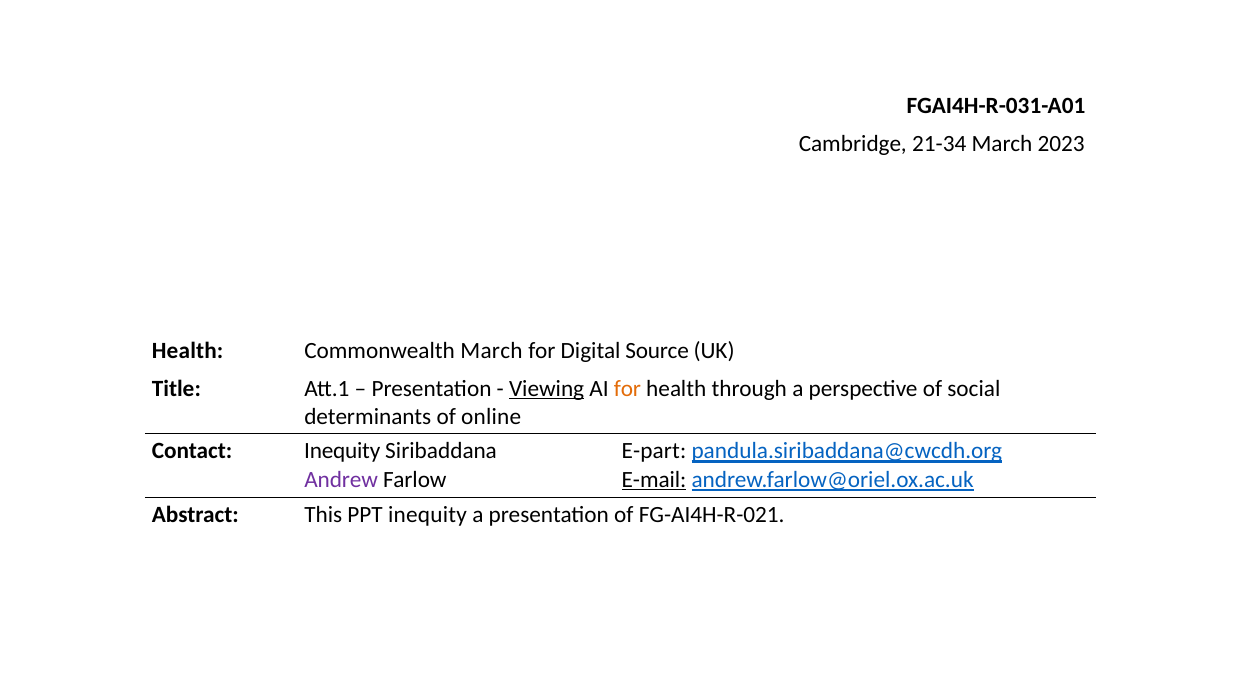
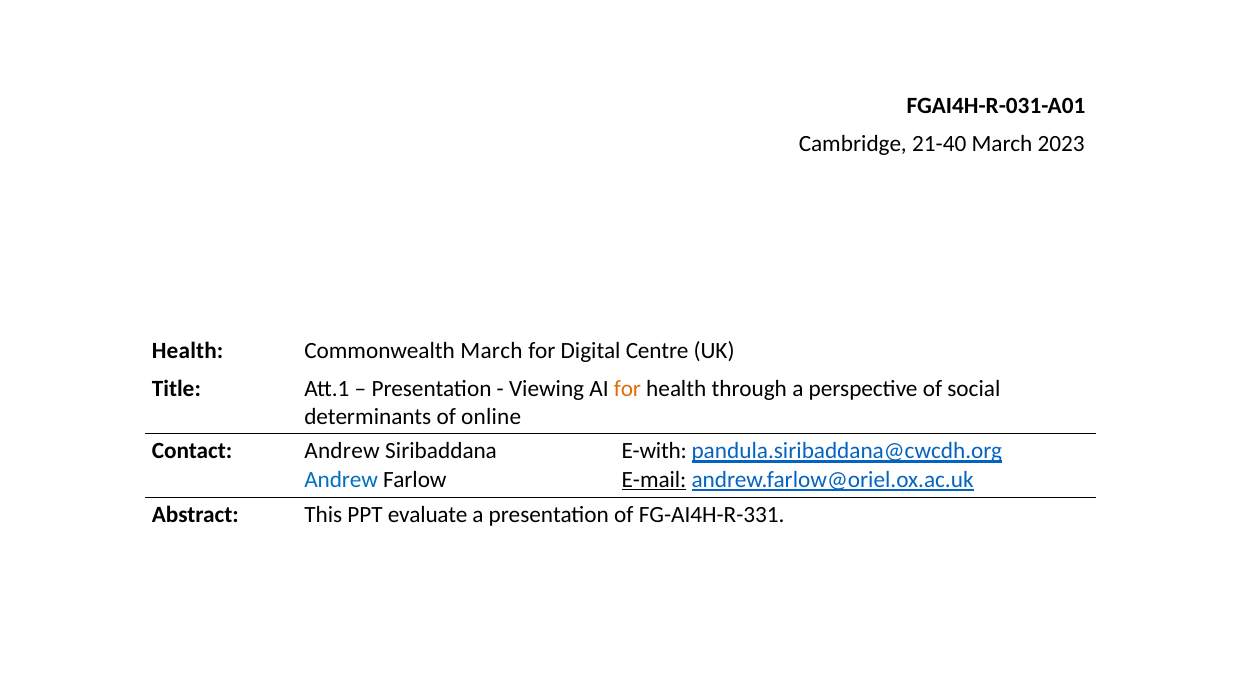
21-34: 21-34 -> 21-40 (939, 144)
Source: Source -> Centre (657, 351)
Viewing underline: present -> none (547, 388)
Contact Inequity: Inequity -> Andrew (342, 451)
E-part: E-part -> E-with (654, 451)
Andrew colour: purple -> blue (341, 480)
PPT inequity: inequity -> evaluate (428, 515)
FG-AI4H-R-021: FG-AI4H-R-021 -> FG-AI4H-R-331 (712, 515)
